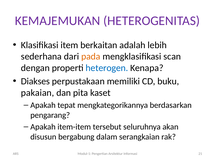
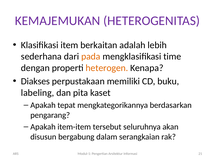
scan: scan -> time (172, 57)
heterogen colour: blue -> orange (107, 68)
pakaian: pakaian -> labeling (38, 93)
